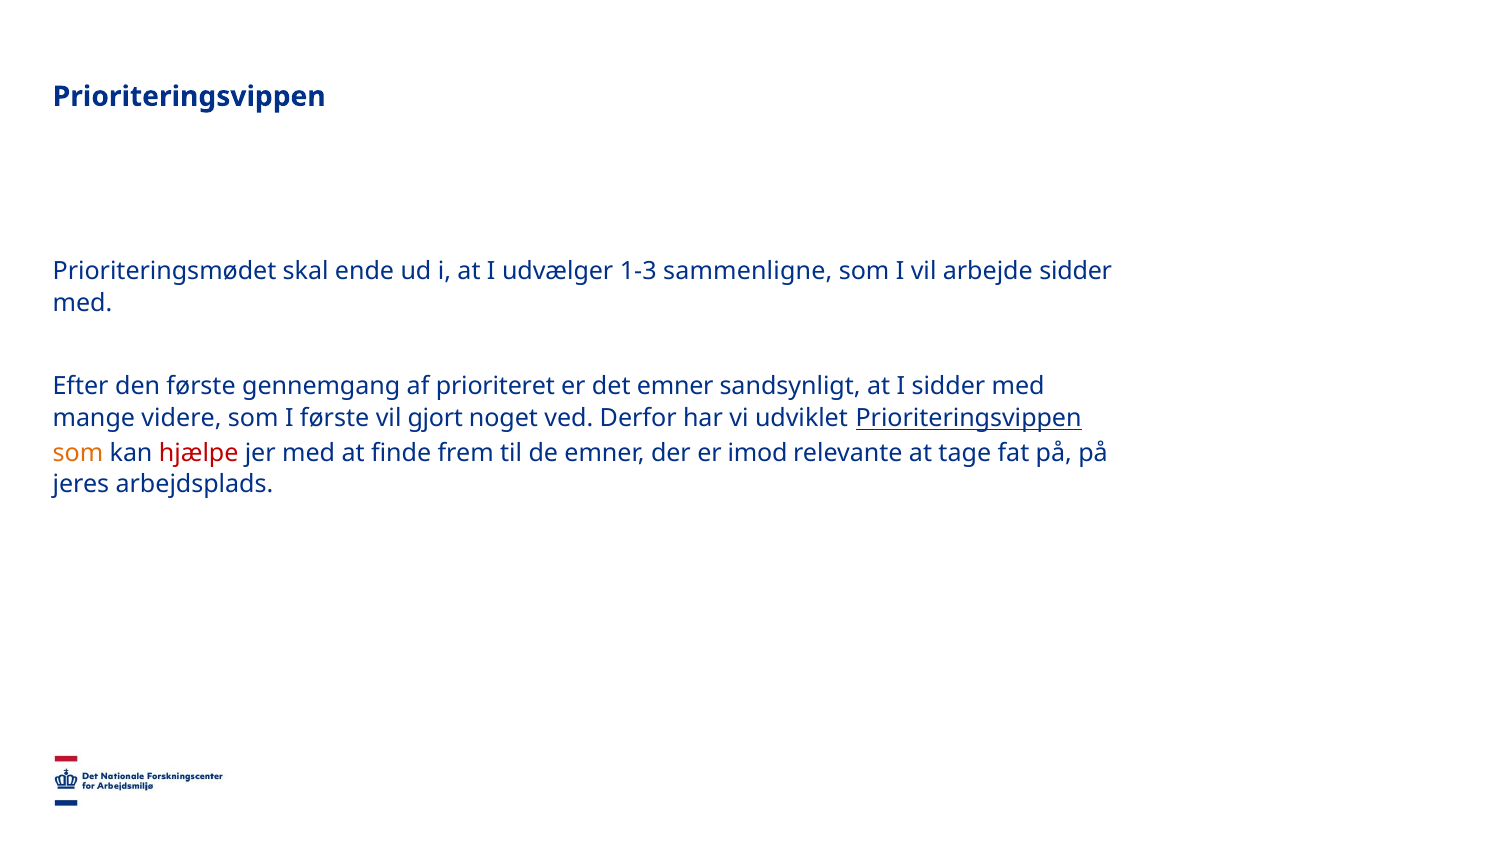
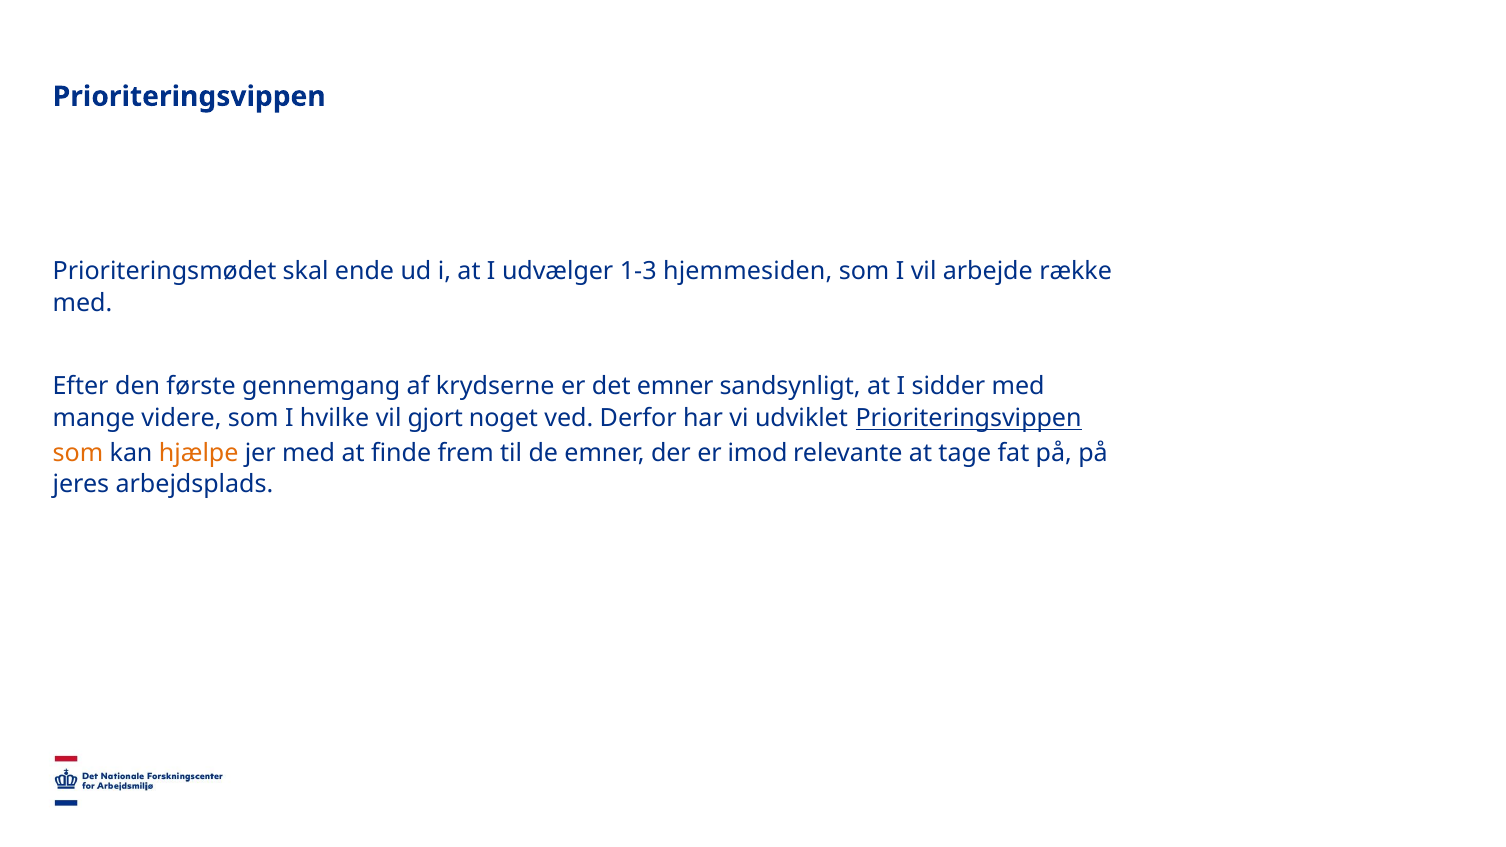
sammenligne: sammenligne -> hjemmesiden (748, 271)
arbejde sidder: sidder -> række (1076, 271)
prioriteret: prioriteret -> krydserne (495, 387)
I første: første -> hvilke (335, 418)
hjælpe colour: red -> orange (199, 453)
